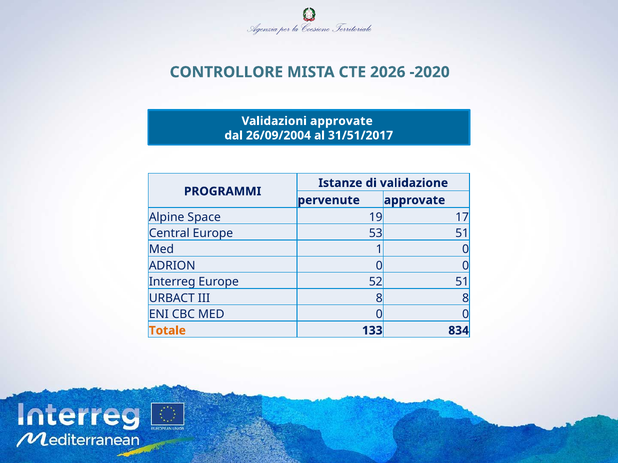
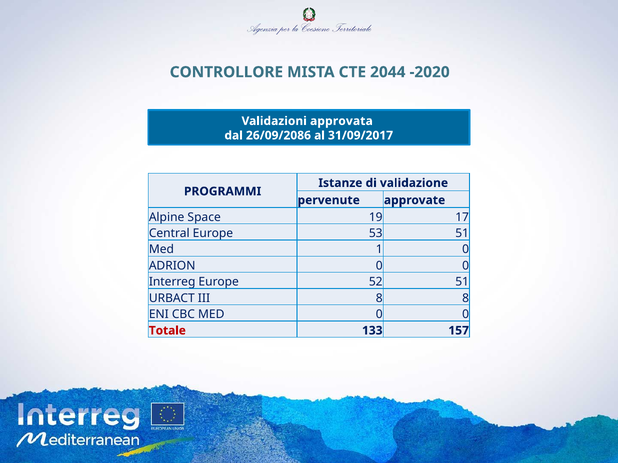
2026: 2026 -> 2044 (388, 72)
Validazioni approvate: approvate -> approvata (341, 121)
26/09/2004: 26/09/2004 -> 26/09/2086 (278, 136)
31/51/2017: 31/51/2017 -> 31/09/2017 (361, 136)
Totale colour: orange -> red (167, 331)
834: 834 -> 157 (459, 331)
